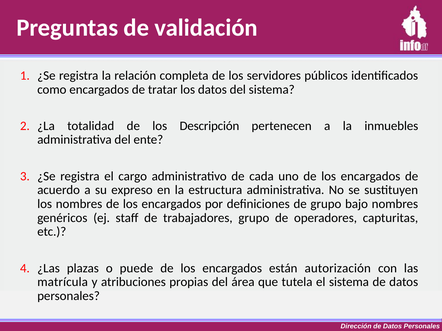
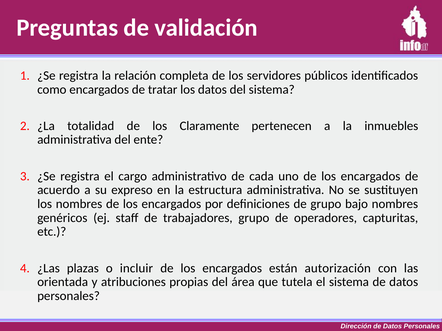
Descripción: Descripción -> Claramente (209, 126)
puede: puede -> incluir (136, 269)
matrícula: matrícula -> orientada (63, 282)
